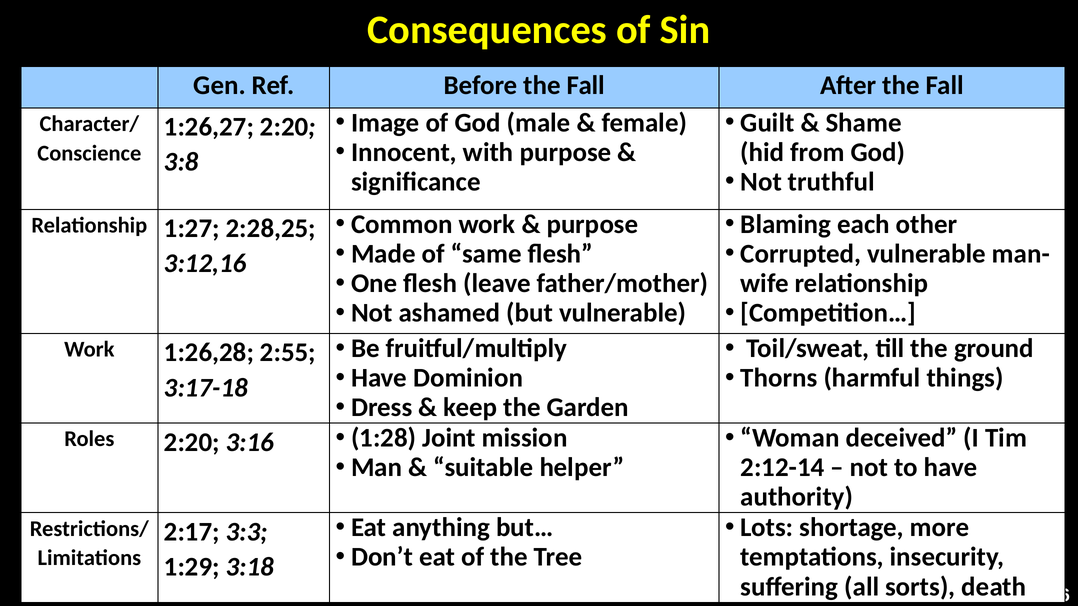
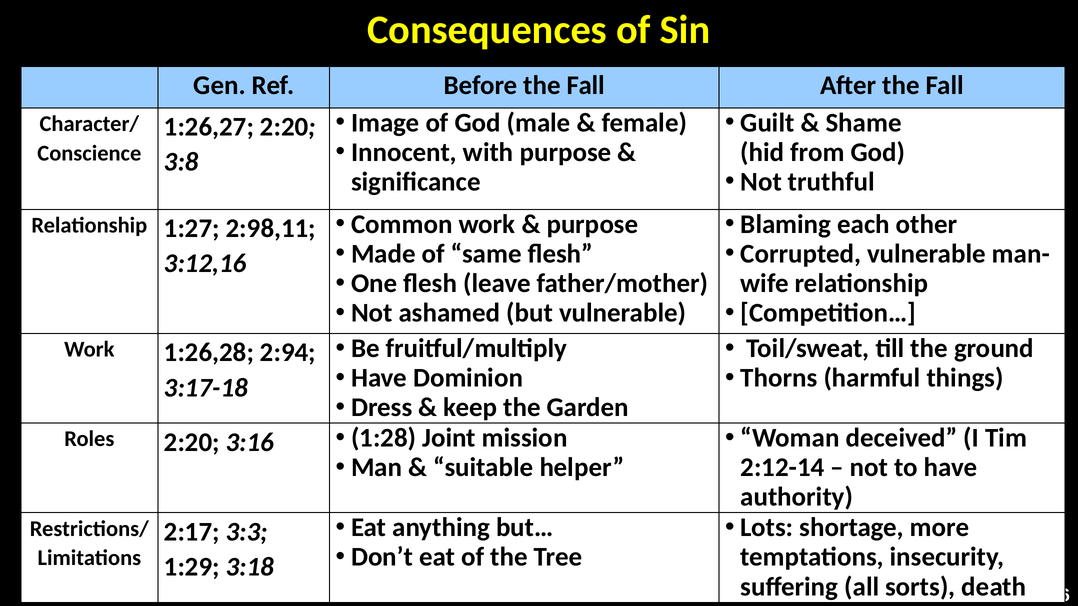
2:28,25: 2:28,25 -> 2:98,11 (271, 229)
2:55: 2:55 -> 2:94 (288, 353)
